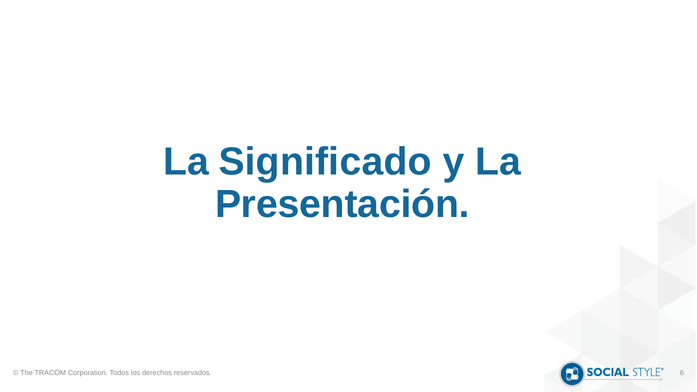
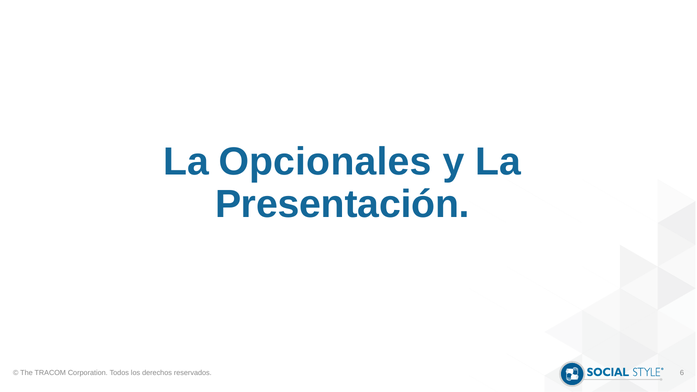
Significado: Significado -> Opcionales (325, 162)
